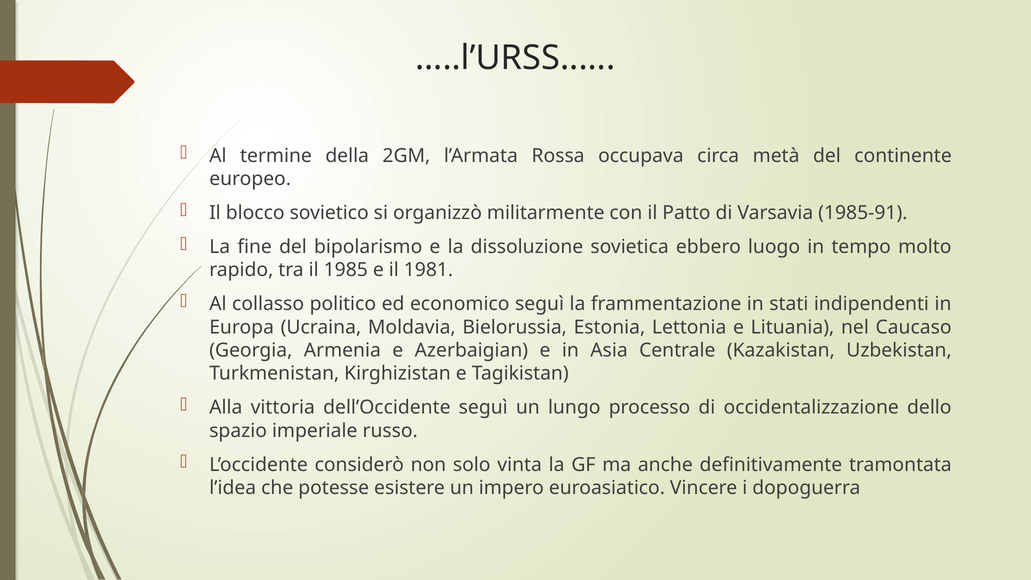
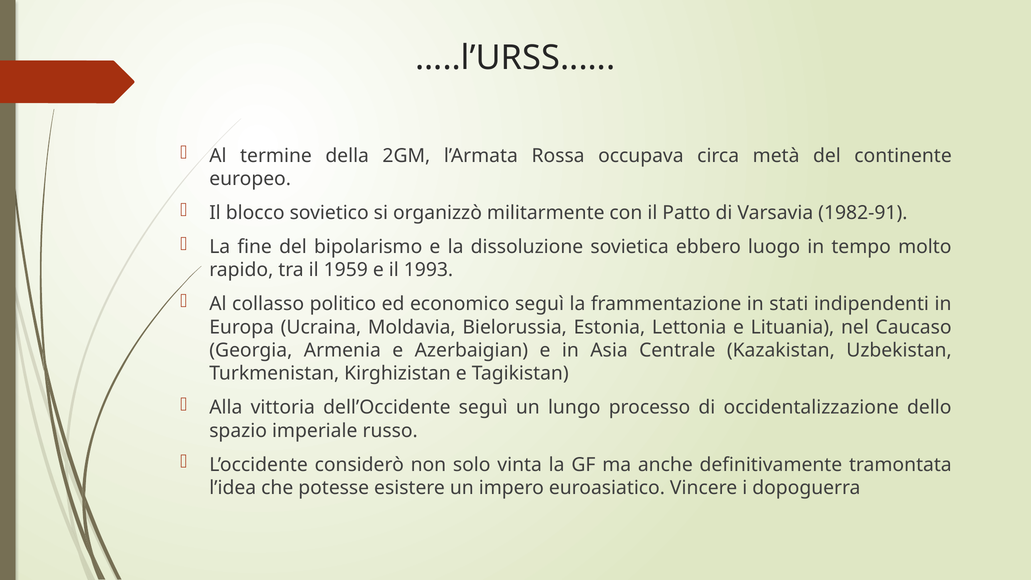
1985-91: 1985-91 -> 1982-91 (863, 213)
1985: 1985 -> 1959 (346, 270)
1981: 1981 -> 1993 (428, 270)
